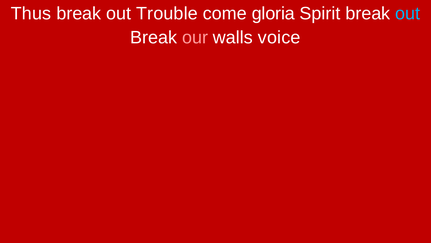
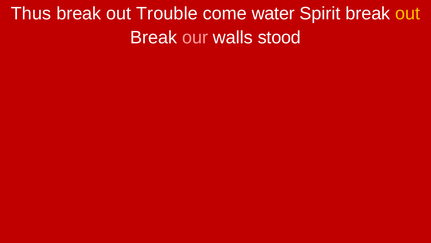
gloria: gloria -> water (273, 14)
out colour: light blue -> yellow (408, 14)
voice: voice -> stood (279, 38)
